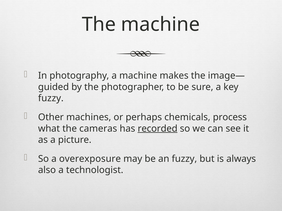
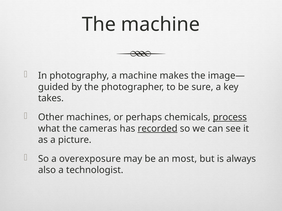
fuzzy: fuzzy -> takes (51, 98)
process underline: none -> present (230, 118)
an fuzzy: fuzzy -> most (184, 159)
